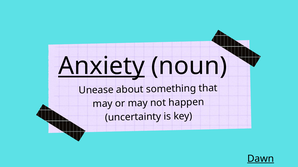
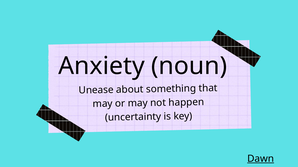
Anxiety underline: present -> none (101, 66)
